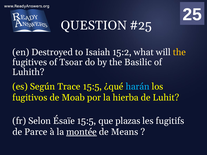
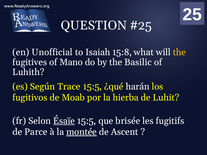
Destroyed: Destroyed -> Unofficial (52, 52)
15:2: 15:2 -> 15:8 (122, 52)
Tsoar: Tsoar -> Mano (71, 62)
harán colour: light blue -> white (138, 87)
Ésaïe underline: none -> present (64, 121)
plazas: plazas -> brisée (128, 121)
Means: Means -> Ascent (125, 132)
